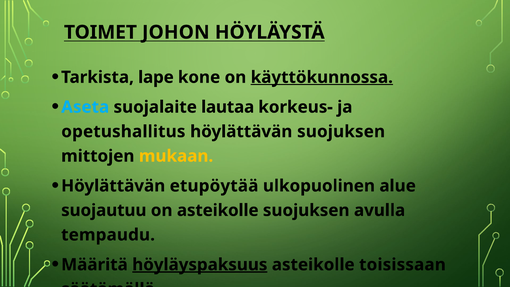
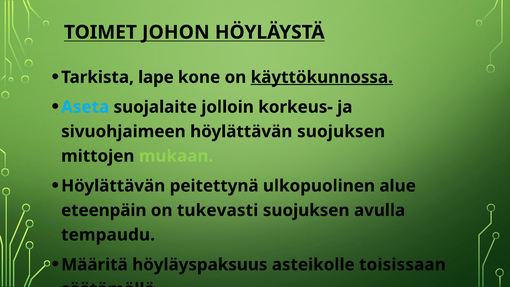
lautaa: lautaa -> jolloin (228, 107)
opetushallitus: opetushallitus -> sivuohjaimeen (123, 132)
mukaan colour: yellow -> light green (176, 156)
etupöytää: etupöytää -> peitettynä (214, 186)
suojautuu: suojautuu -> eteenpäin (104, 210)
on asteikolle: asteikolle -> tukevasti (218, 210)
höyläyspaksuus underline: present -> none (200, 265)
